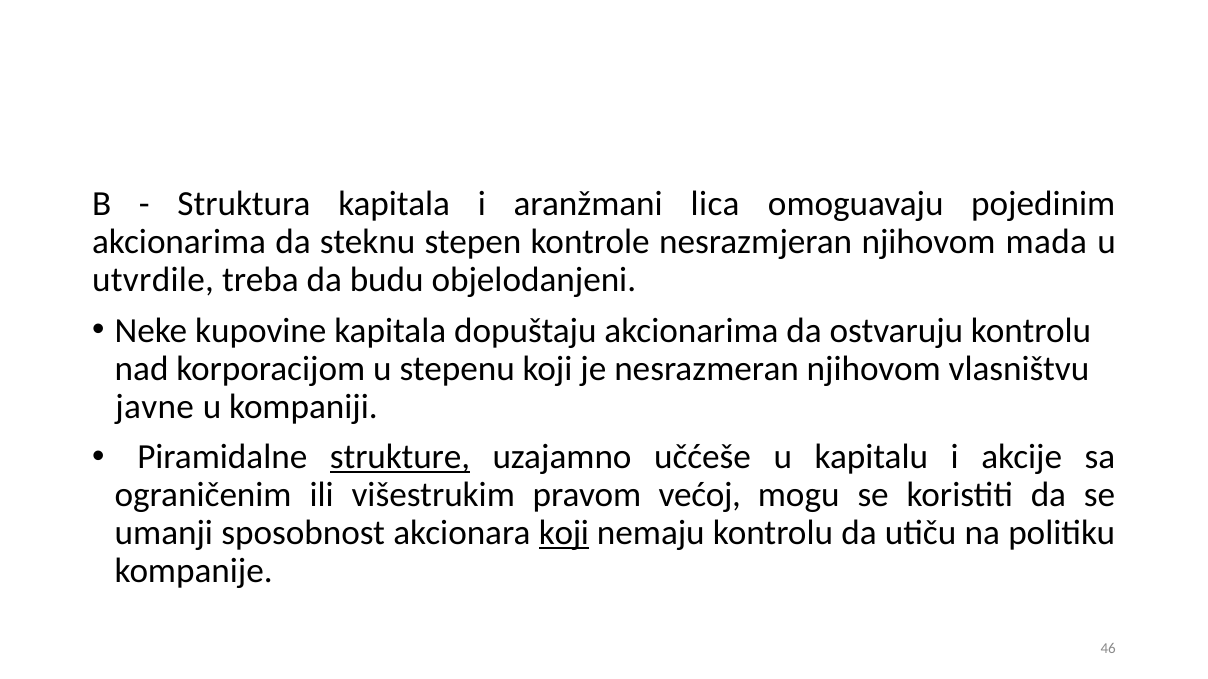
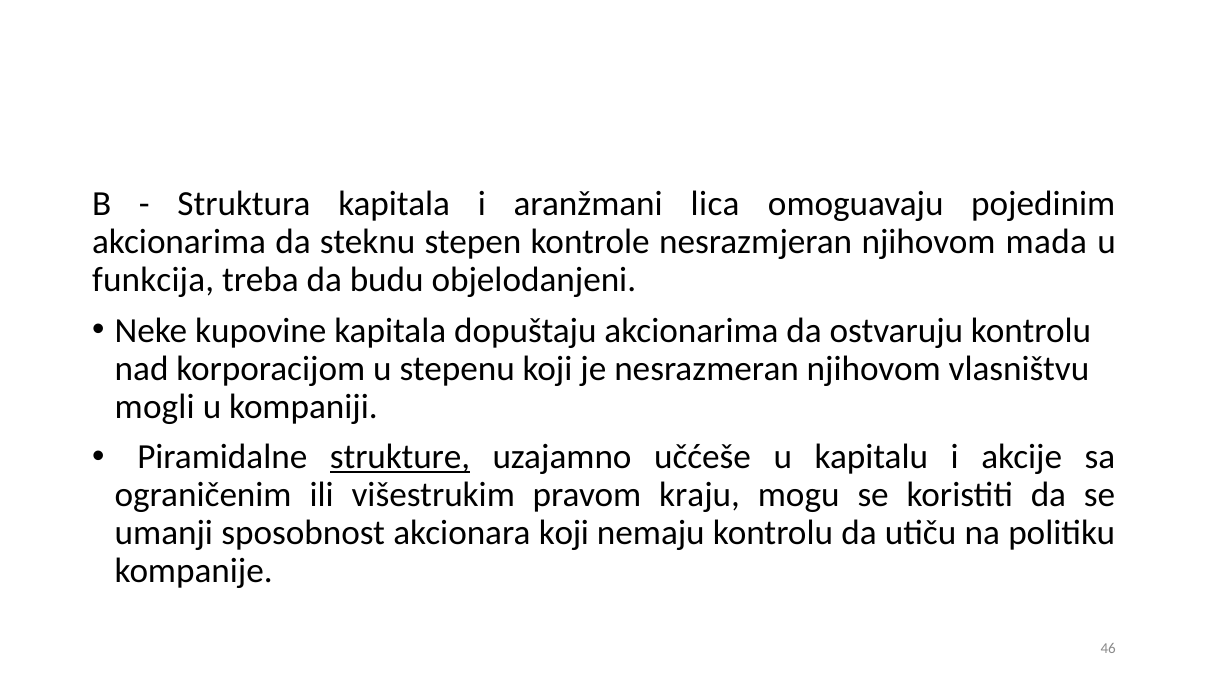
utvrdile: utvrdile -> funkcija (153, 280)
javne: javne -> mogli (155, 407)
većoj: većoj -> kraju (700, 495)
koji underline: present -> none (564, 533)
